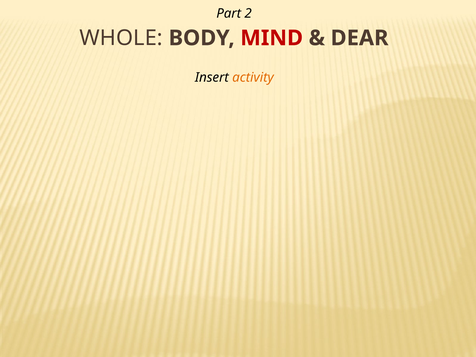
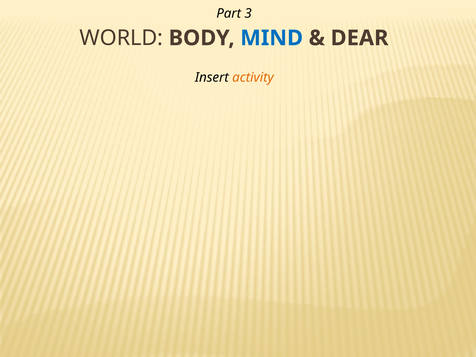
2: 2 -> 3 (248, 14)
WHOLE: WHOLE -> WORLD (121, 38)
MIND colour: red -> blue (272, 38)
